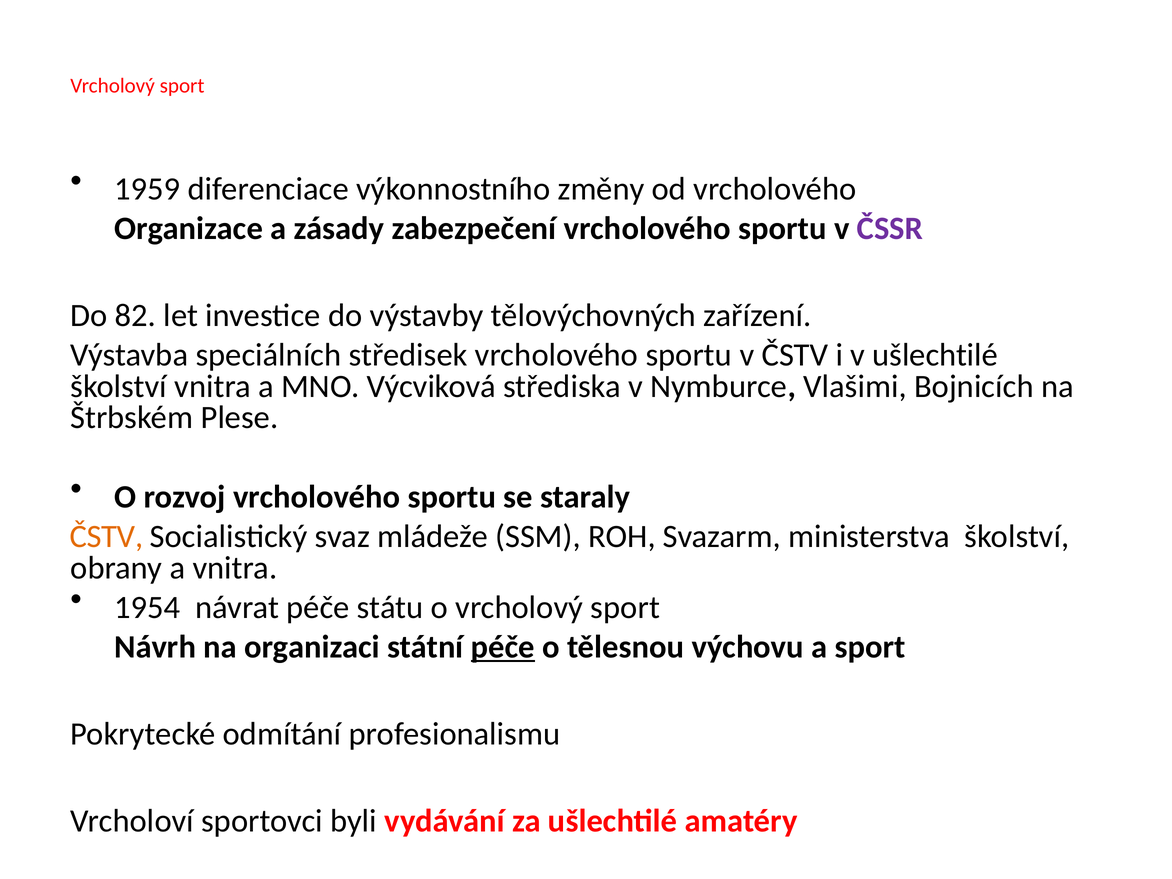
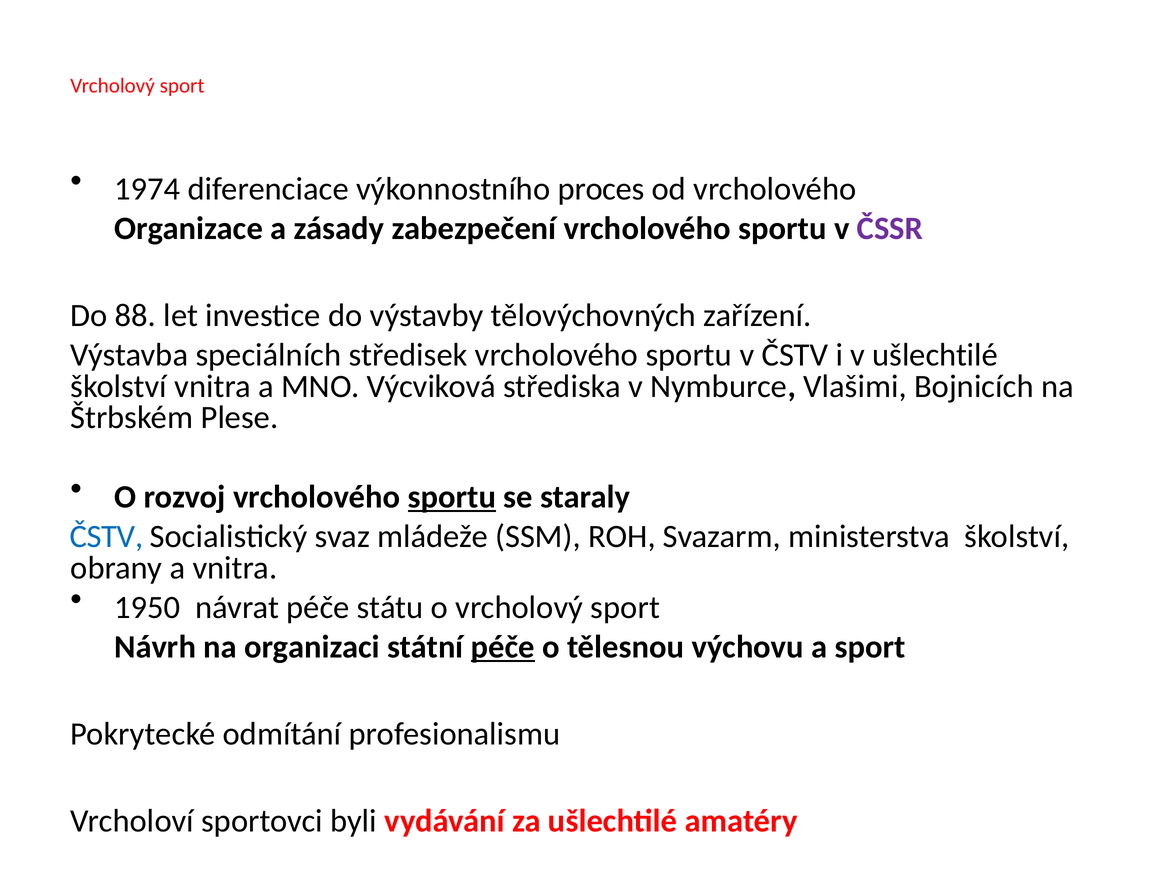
1959: 1959 -> 1974 (147, 189)
změny: změny -> proces (601, 189)
82: 82 -> 88 (135, 316)
sportu underline: none -> present (452, 497)
ČSTV colour: orange -> blue (106, 536)
1954: 1954 -> 1950 (147, 607)
